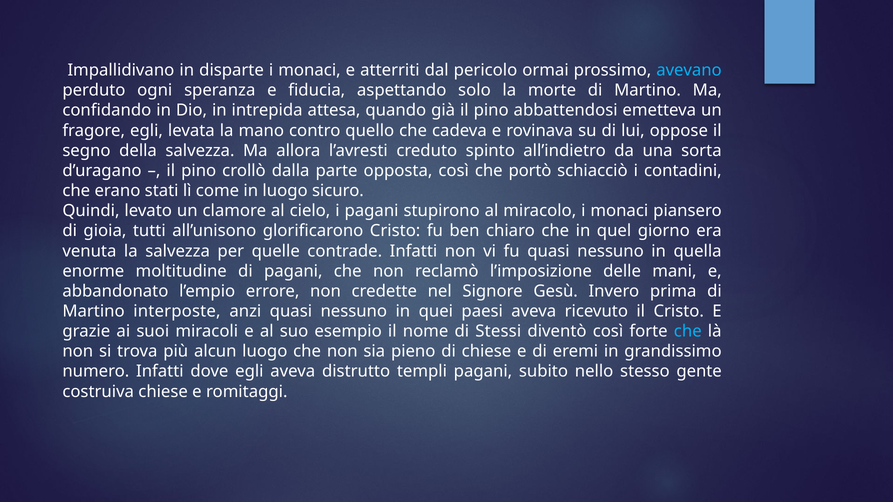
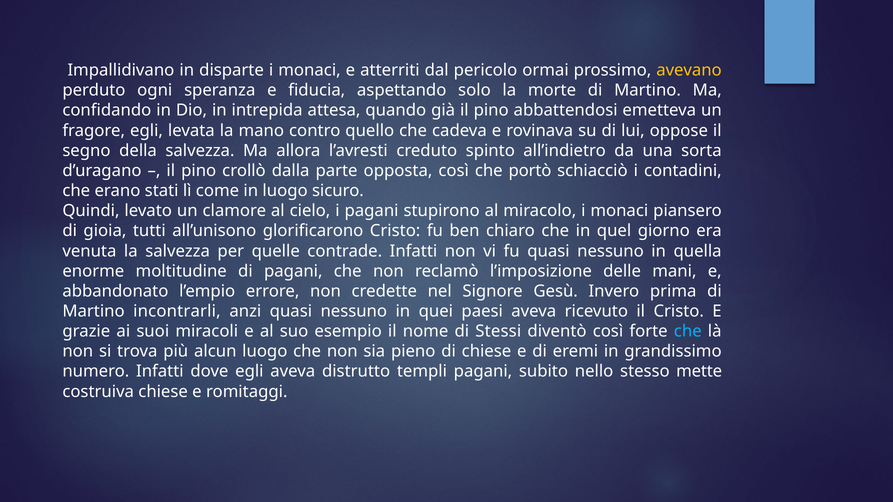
avevano colour: light blue -> yellow (689, 70)
interposte: interposte -> incontrarli (177, 311)
gente: gente -> mette (699, 372)
